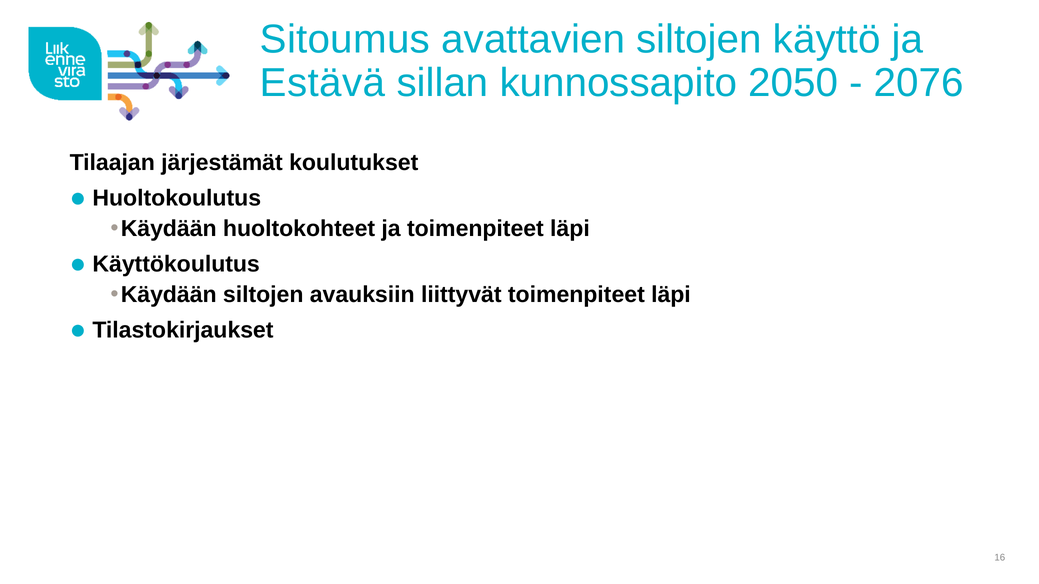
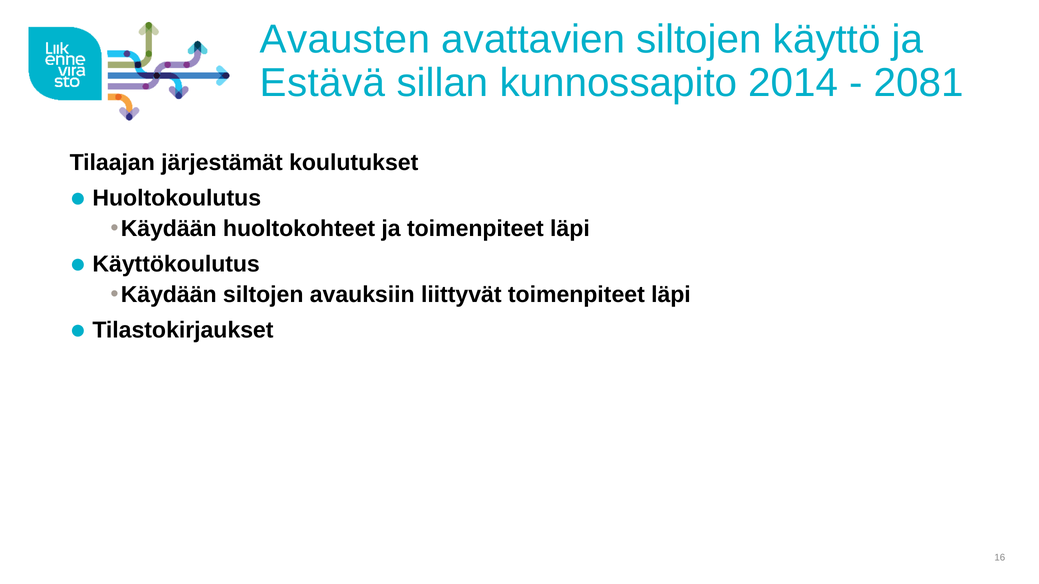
Sitoumus: Sitoumus -> Avausten (345, 39)
2050: 2050 -> 2014 (793, 83)
2076: 2076 -> 2081 (919, 83)
